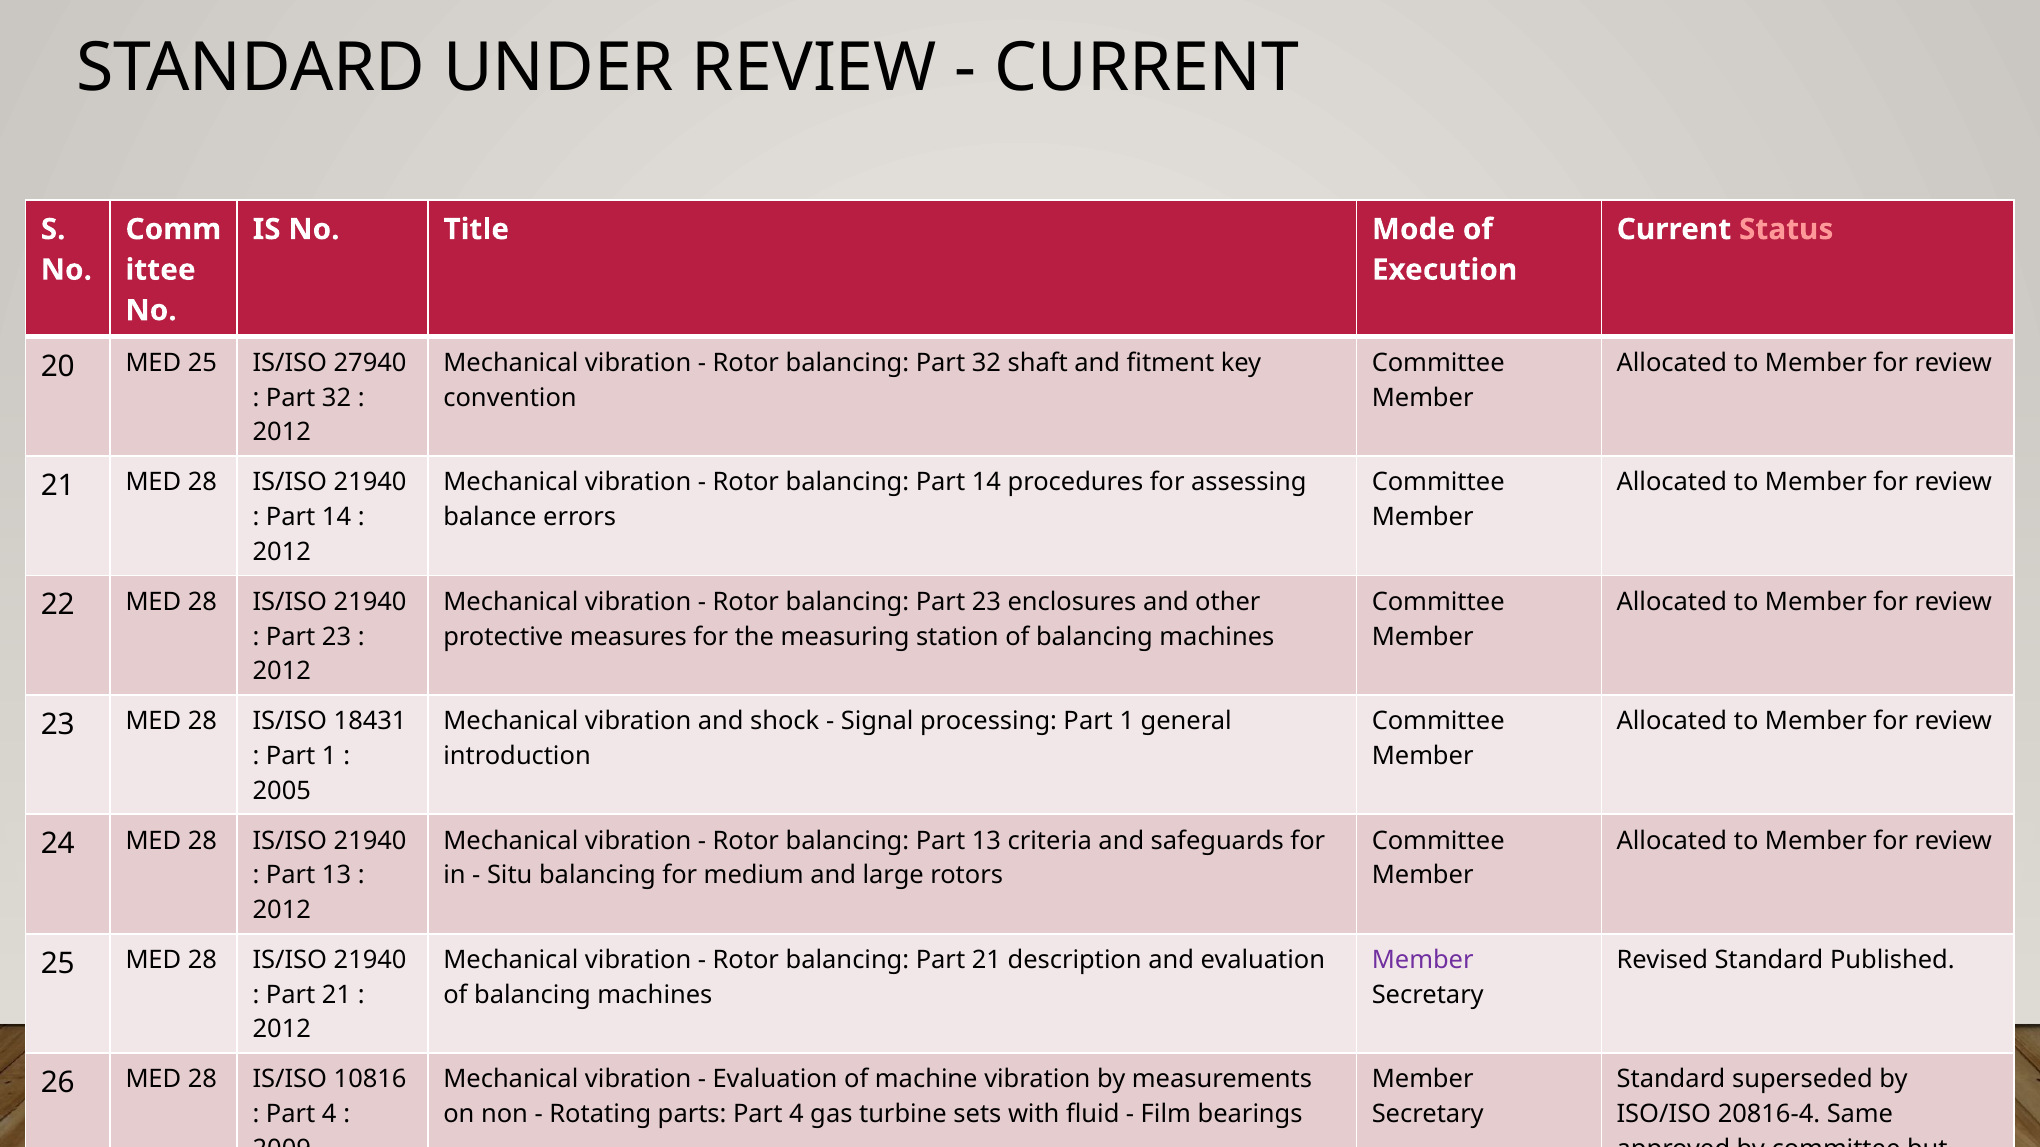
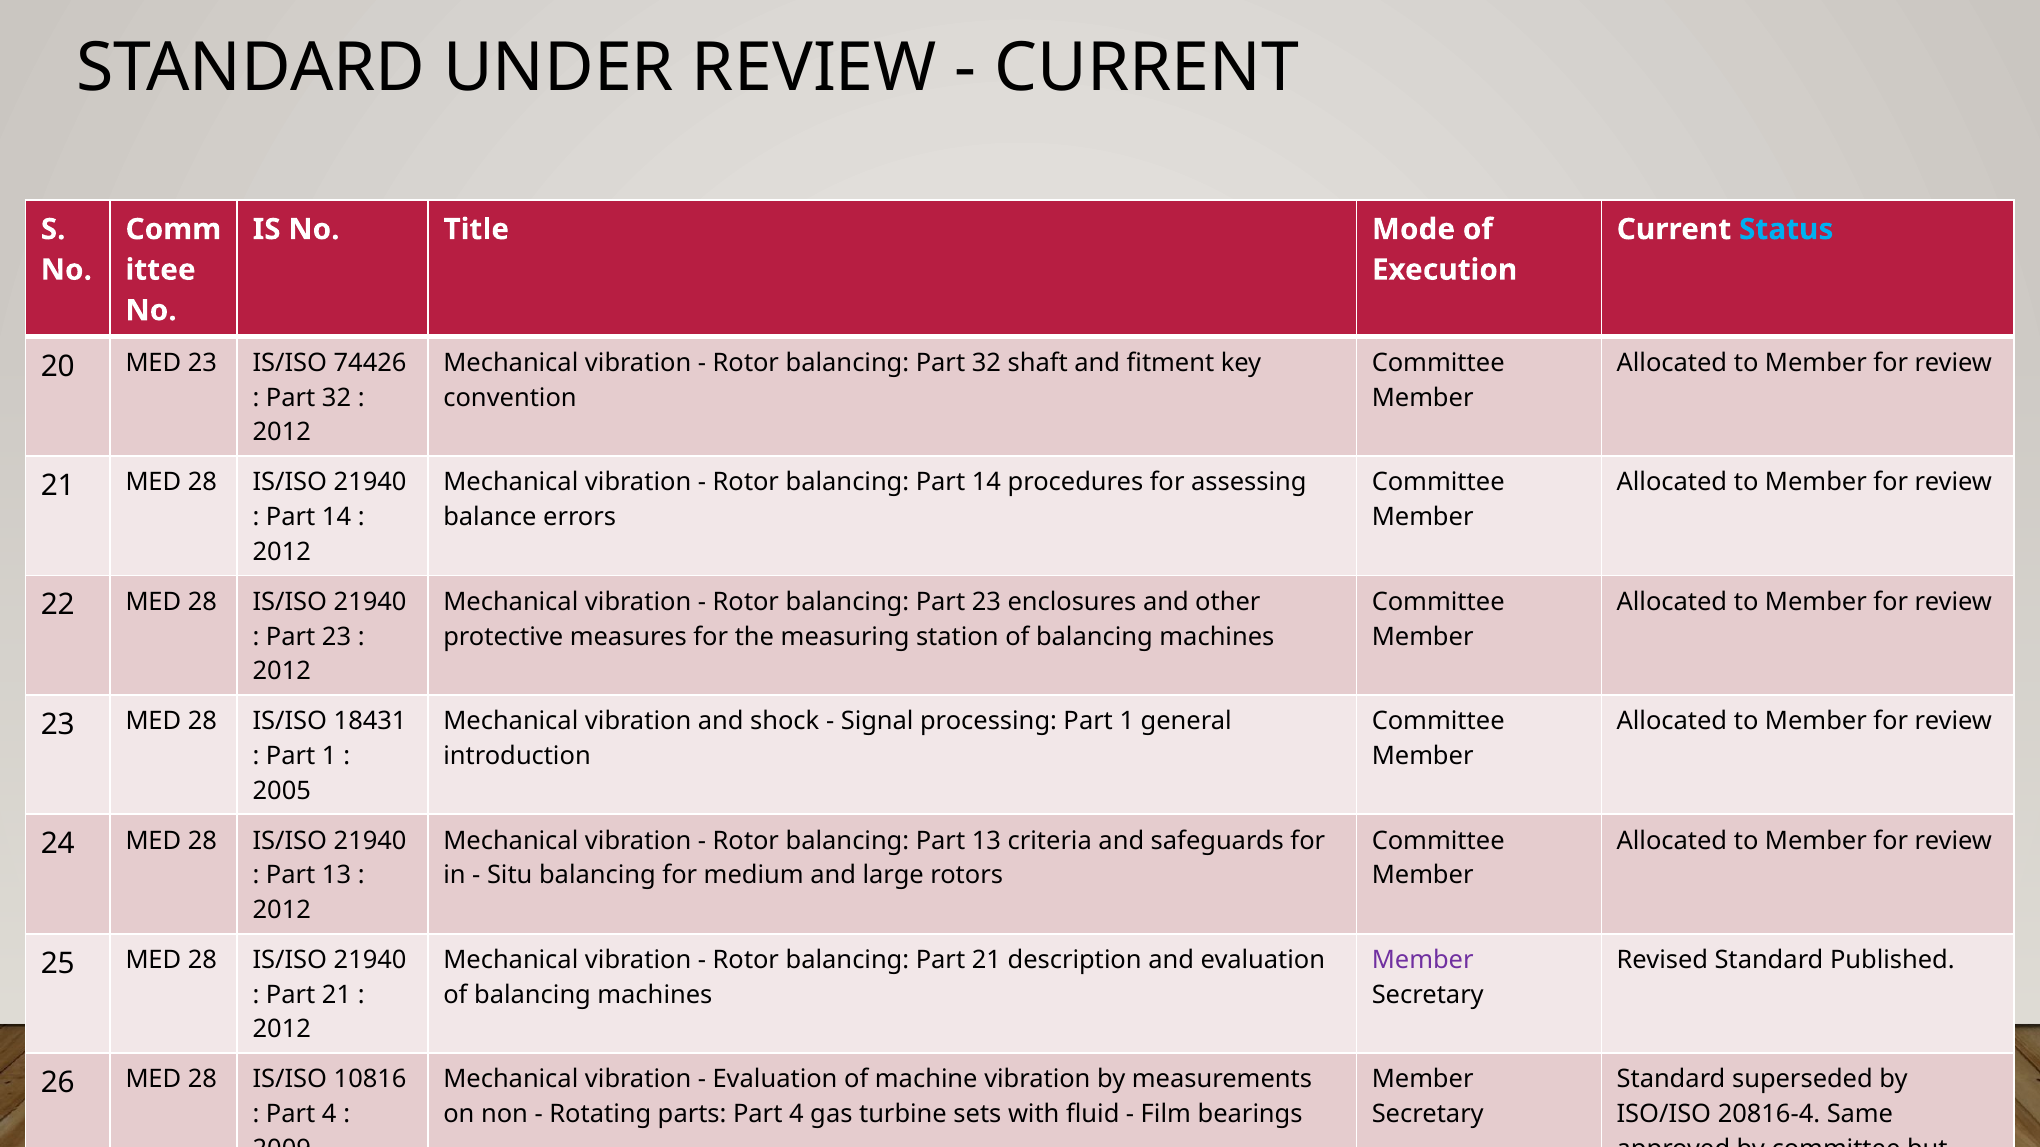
Status colour: pink -> light blue (1786, 229)
MED 25: 25 -> 23 (202, 363)
27940: 27940 -> 74426 (370, 363)
